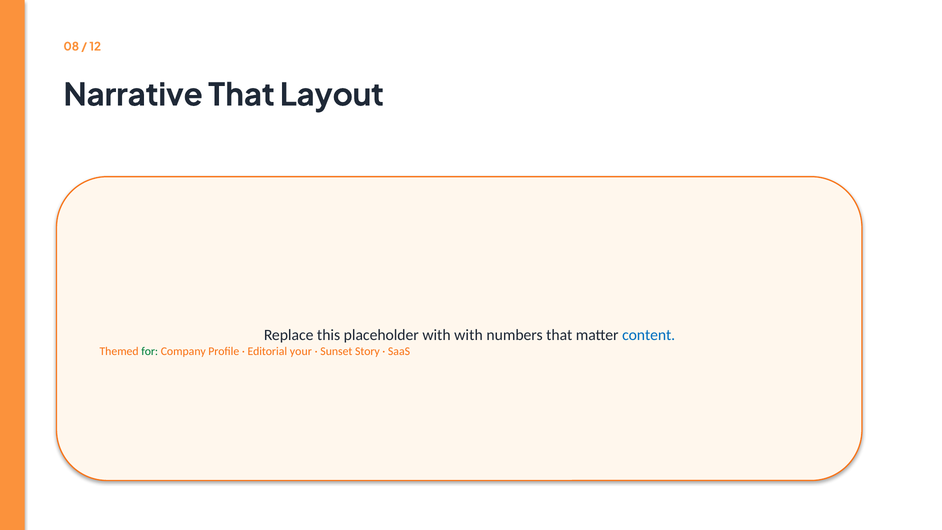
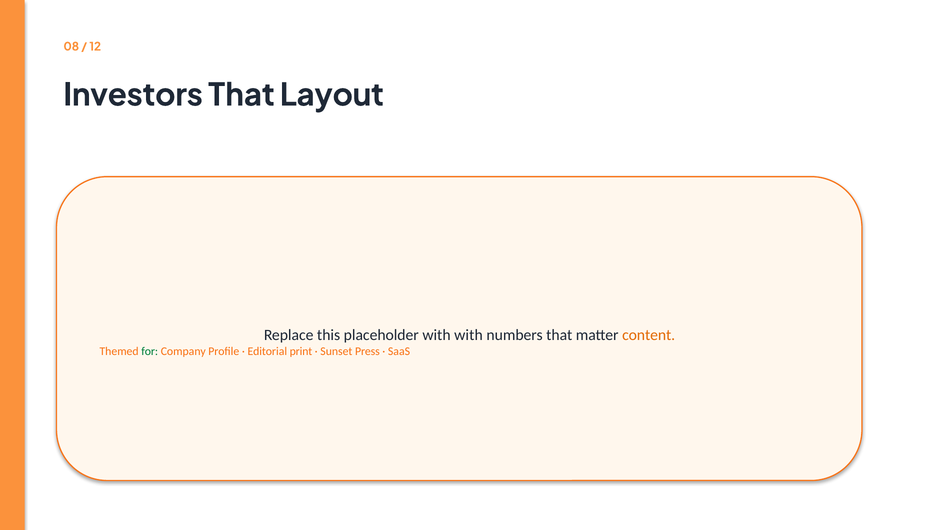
Narrative: Narrative -> Investors (133, 95)
content colour: blue -> orange (649, 335)
your: your -> print (301, 351)
Story: Story -> Press (367, 351)
